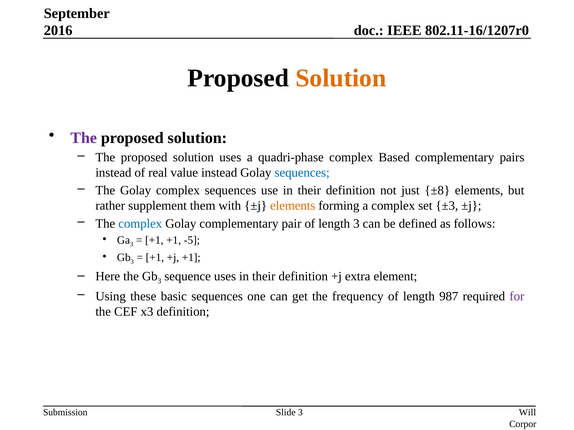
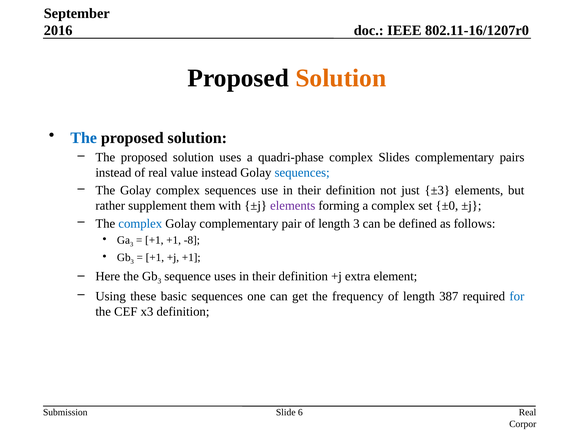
The colour: purple -> blue (84, 138)
Based: Based -> Slides (394, 157)
±8: ±8 -> ±3 (437, 191)
elements colour: orange -> purple (293, 206)
±3: ±3 -> ±0 (447, 206)
-5: -5 -> -8 (192, 240)
987: 987 -> 387 (449, 297)
for colour: purple -> blue (517, 297)
Slide 3: 3 -> 6 (300, 413)
Will: Will -> Real (528, 413)
